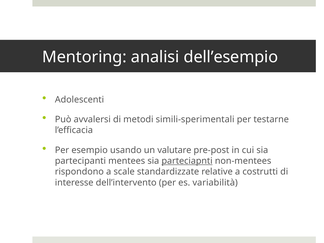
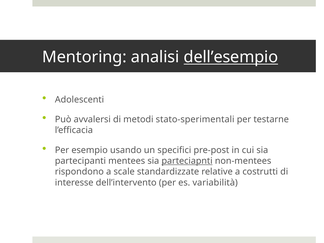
dell’esempio underline: none -> present (231, 57)
simili-sperimentali: simili-sperimentali -> stato-sperimentali (195, 119)
valutare: valutare -> specifici (174, 150)
